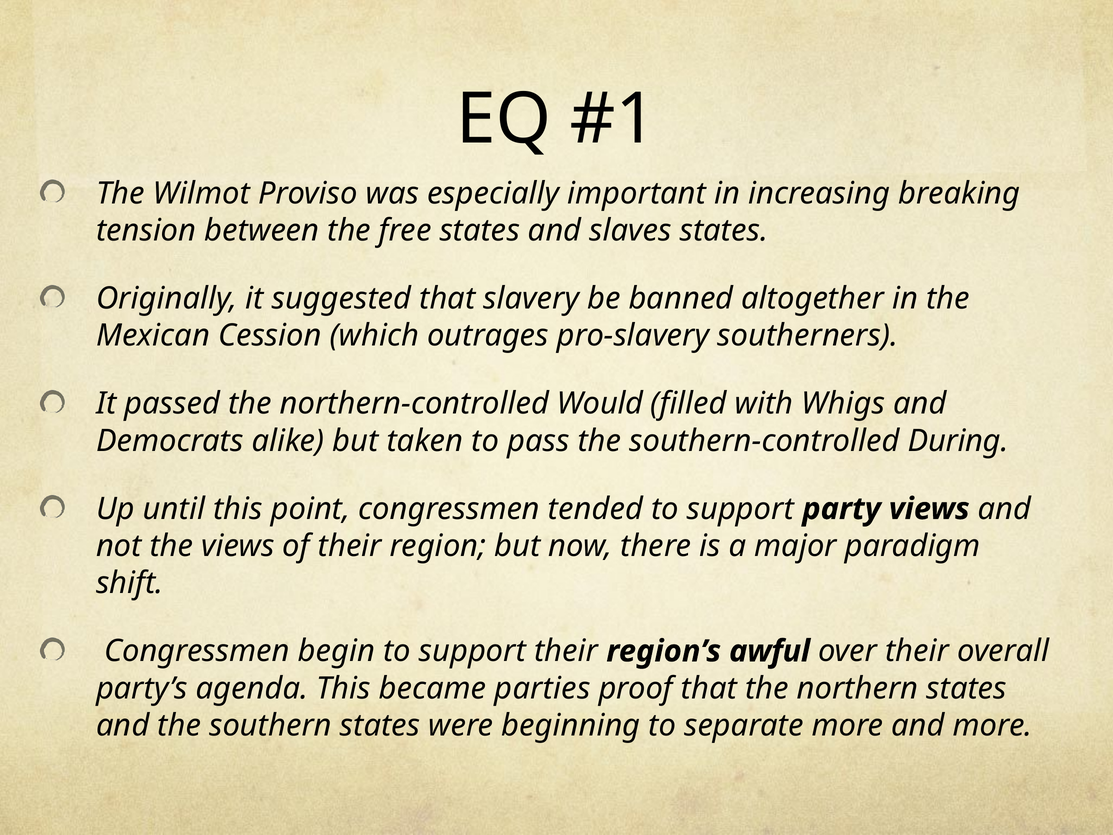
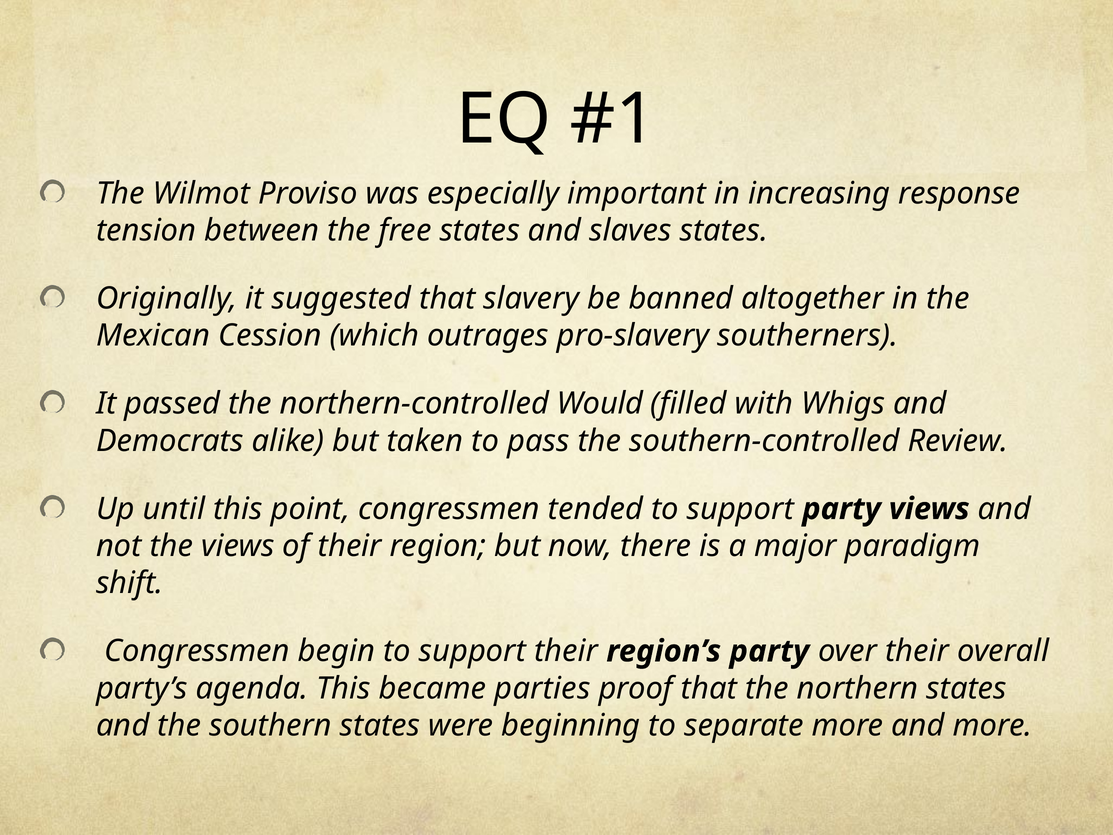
breaking: breaking -> response (959, 193)
During: During -> Review (958, 441)
region’s awful: awful -> party (769, 651)
